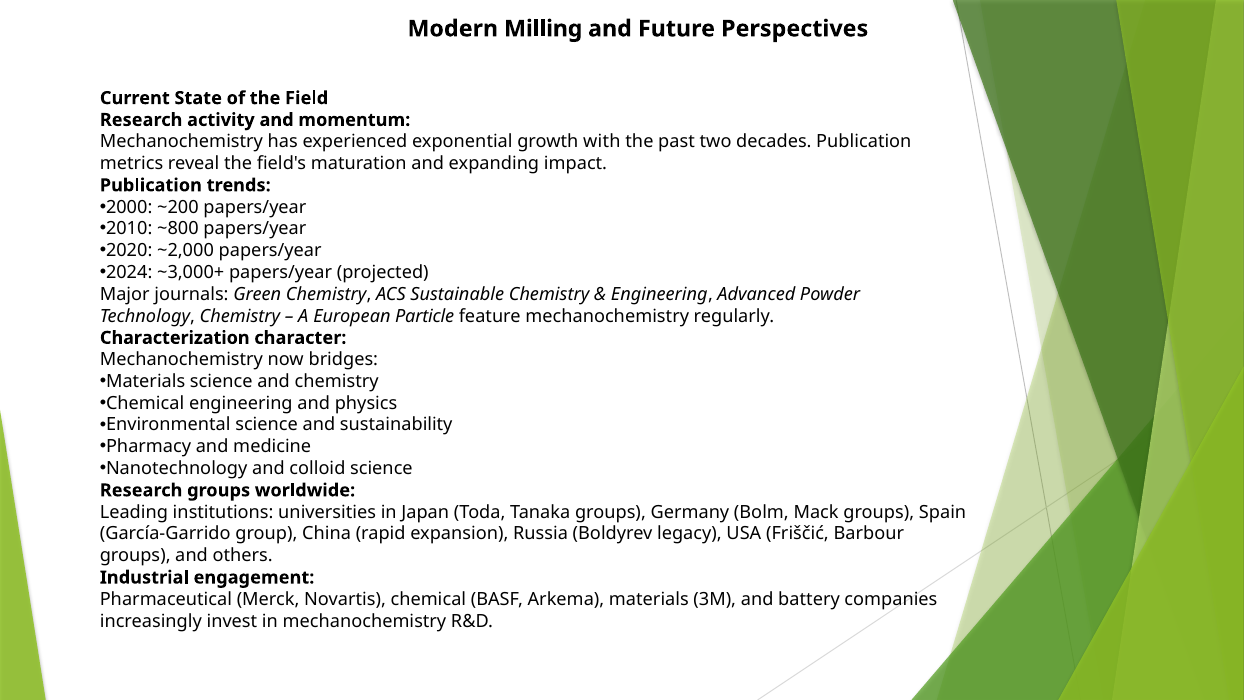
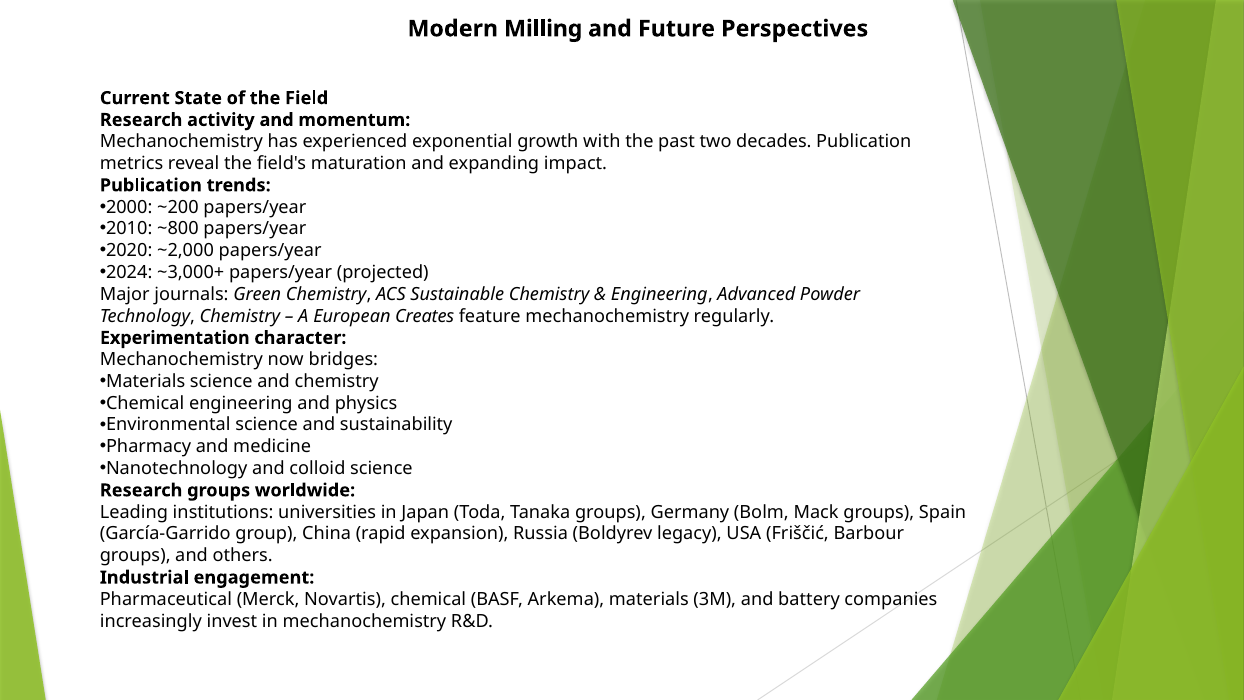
Particle: Particle -> Creates (425, 316)
Characterization: Characterization -> Experimentation (175, 338)
